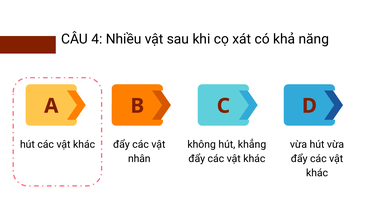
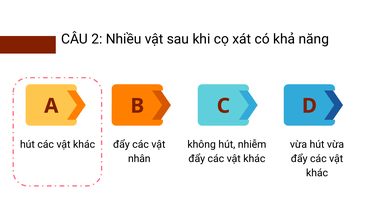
4: 4 -> 2 (97, 39)
khẳng: khẳng -> nhiễm (252, 144)
